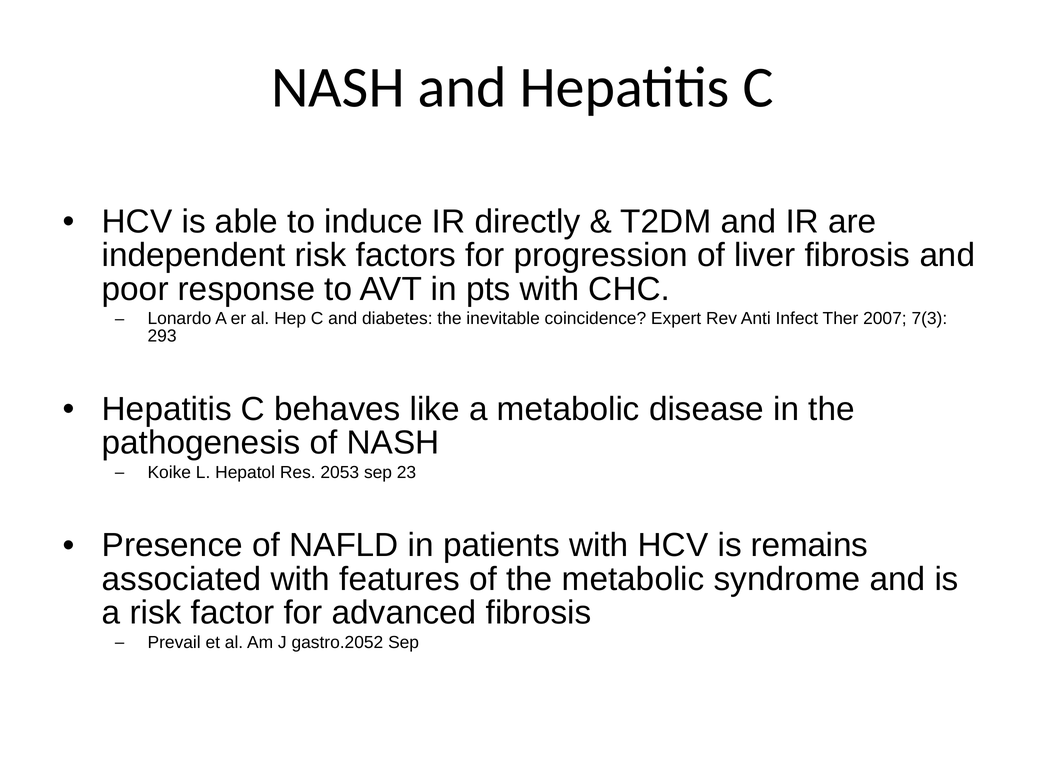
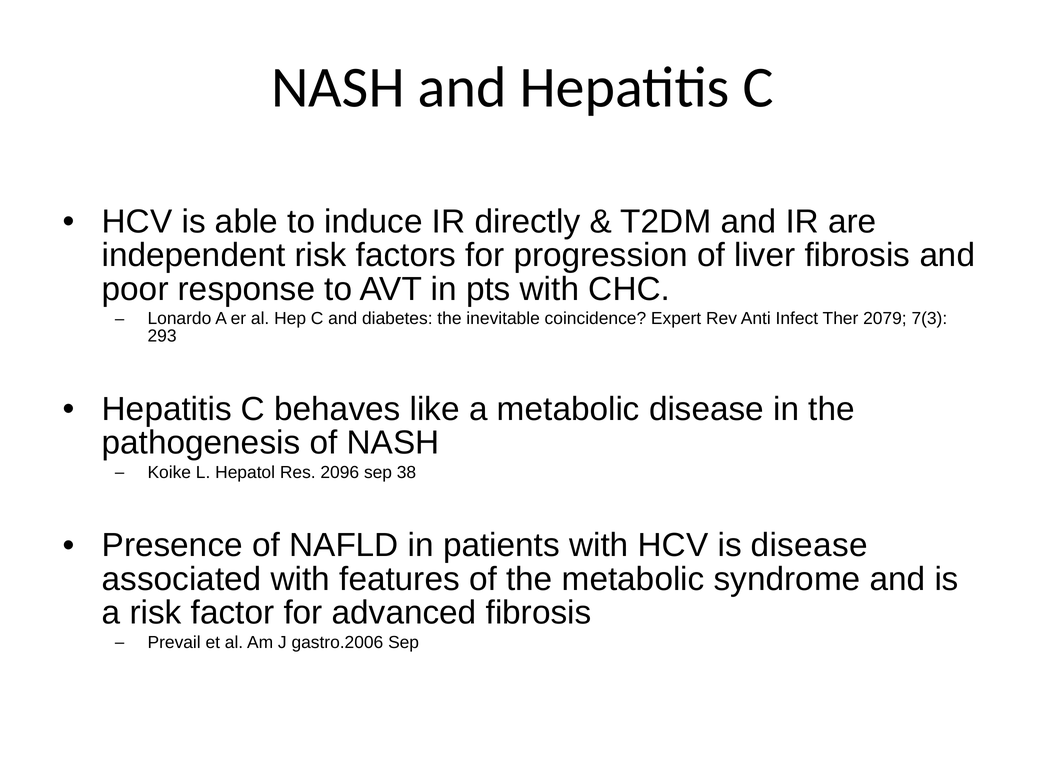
2007: 2007 -> 2079 (885, 319)
2053: 2053 -> 2096 (340, 472)
23: 23 -> 38 (407, 472)
is remains: remains -> disease (809, 545)
gastro.2052: gastro.2052 -> gastro.2006 (337, 642)
